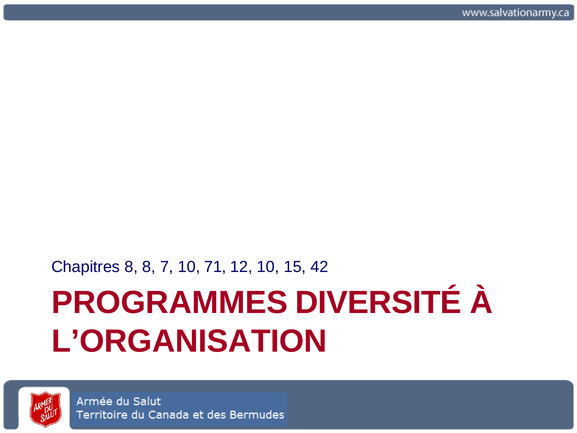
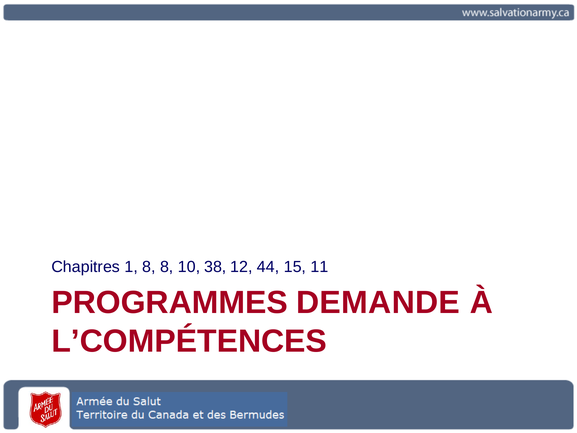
Chapitres 8: 8 -> 1 (131, 267)
8 7: 7 -> 8 (167, 267)
71: 71 -> 38 (215, 267)
12 10: 10 -> 44 (268, 267)
42: 42 -> 11 (319, 267)
DIVERSITÉ: DIVERSITÉ -> DEMANDE (378, 302)
L’ORGANISATION: L’ORGANISATION -> L’COMPÉTENCES (189, 341)
